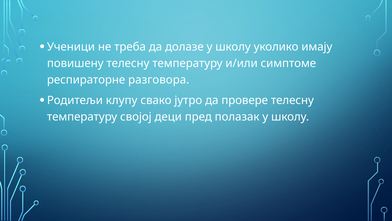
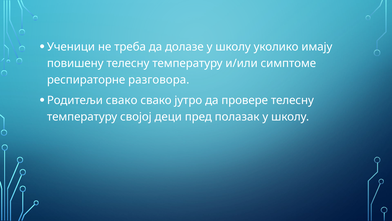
Родитељи клупу: клупу -> свако (122, 100)
